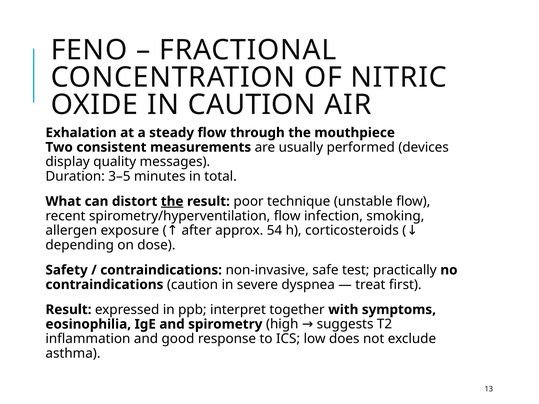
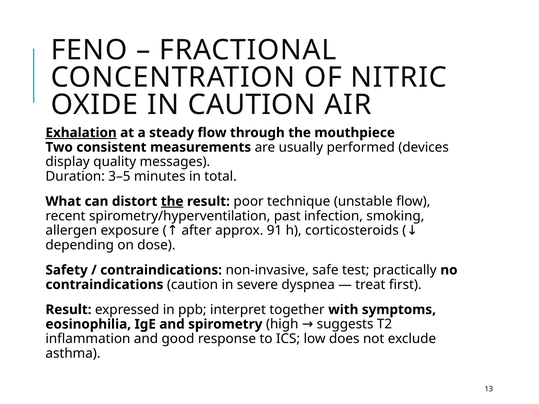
Exhalation underline: none -> present (81, 133)
spirometry/hyperventilation flow: flow -> past (287, 216)
54: 54 -> 91 (274, 231)
